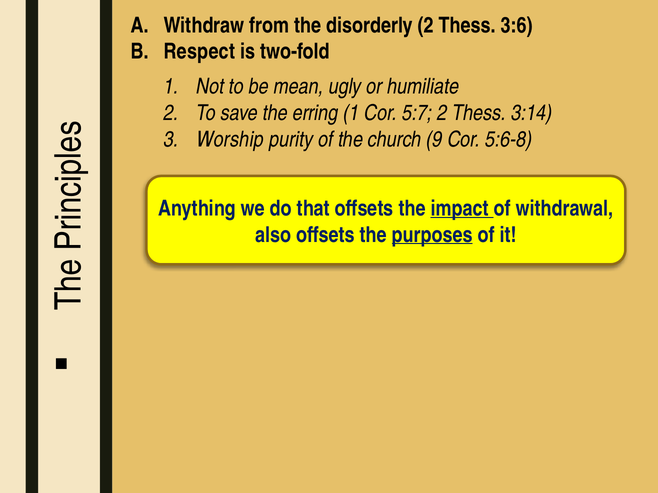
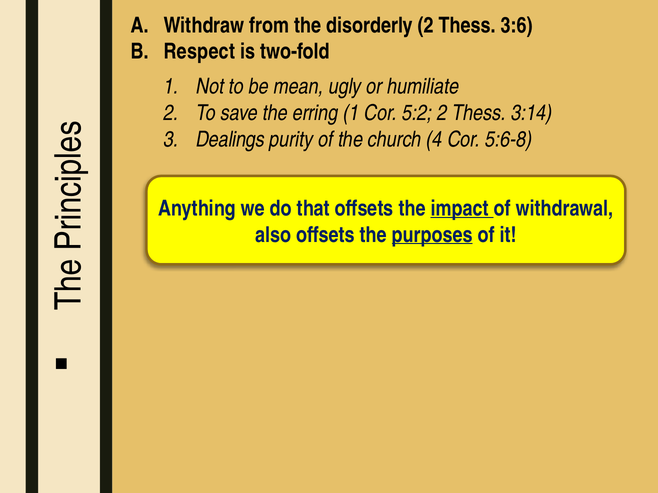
5:7: 5:7 -> 5:2 (417, 113)
Worship: Worship -> Dealings (230, 139)
9: 9 -> 4 (434, 139)
